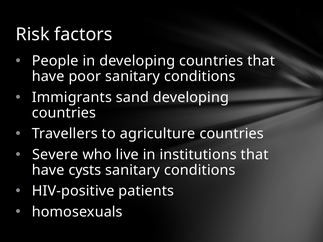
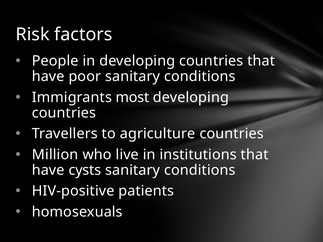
sand: sand -> most (133, 97)
Severe: Severe -> Million (55, 155)
